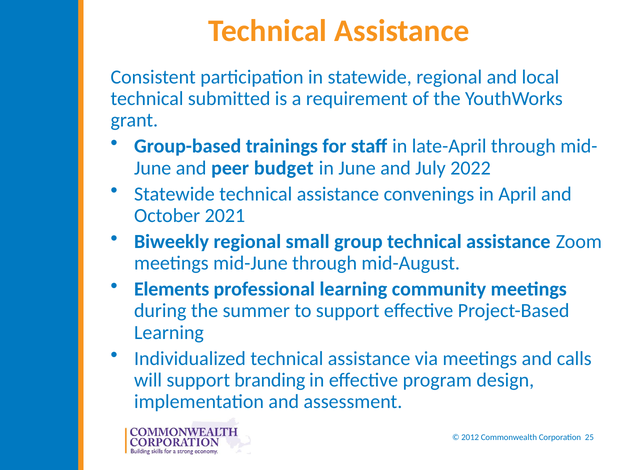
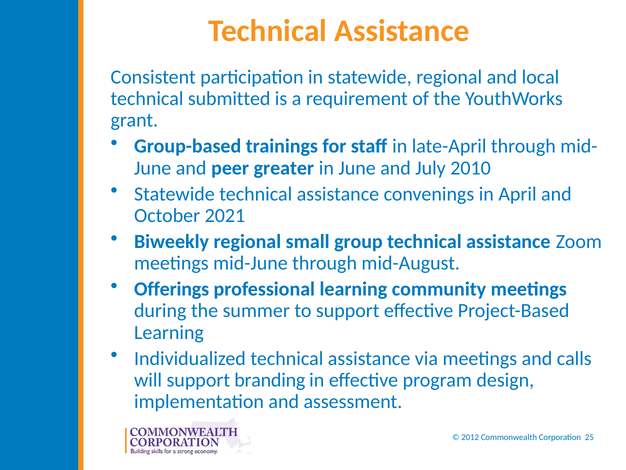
budget: budget -> greater (284, 168)
2022: 2022 -> 2010 (471, 168)
Elements: Elements -> Offerings (172, 289)
